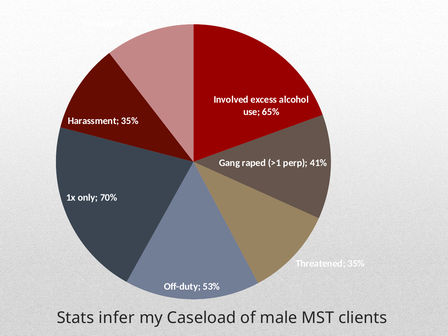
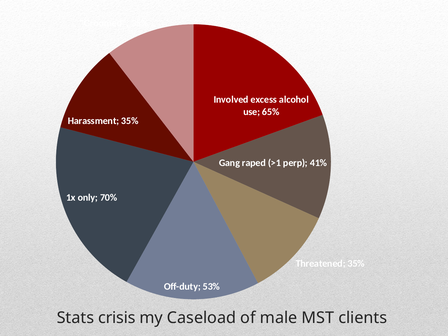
infer: infer -> crisis (117, 318)
